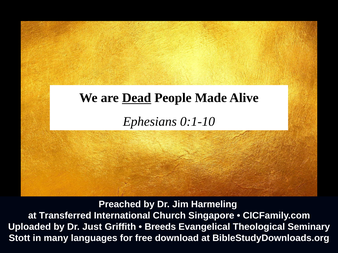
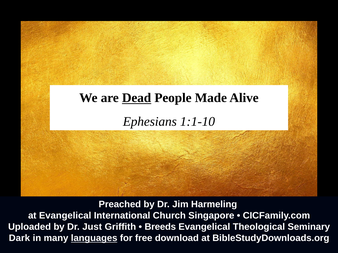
0:1-10: 0:1-10 -> 1:1-10 (198, 122)
at Transferred: Transferred -> Evangelical (65, 216)
Stott: Stott -> Dark (19, 239)
languages underline: none -> present (94, 239)
